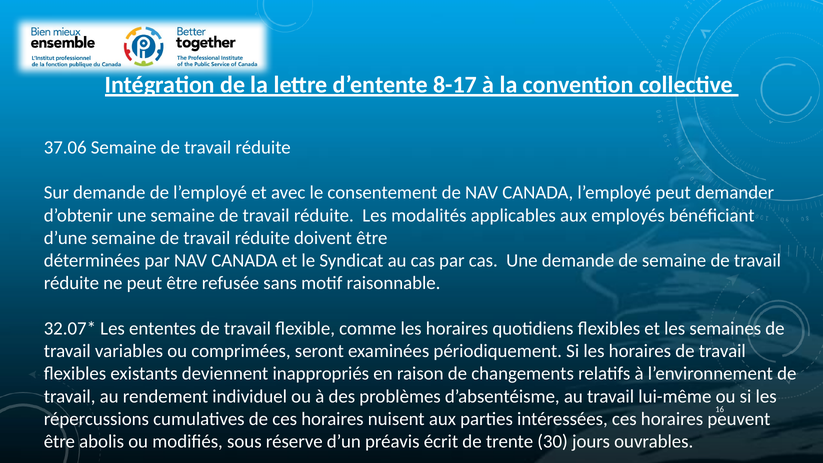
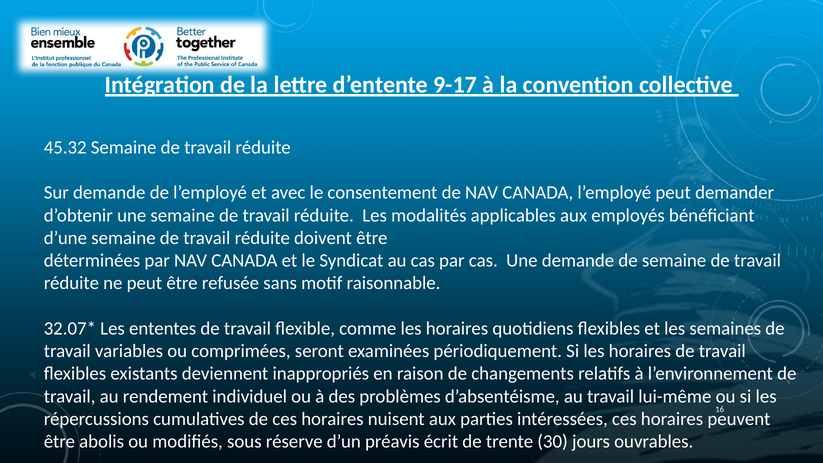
8-17: 8-17 -> 9-17 (455, 85)
37.06: 37.06 -> 45.32 (65, 147)
